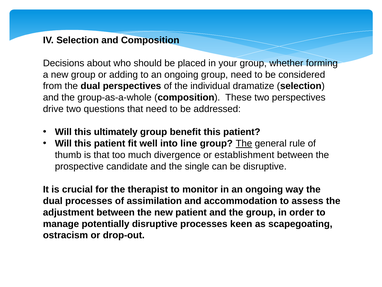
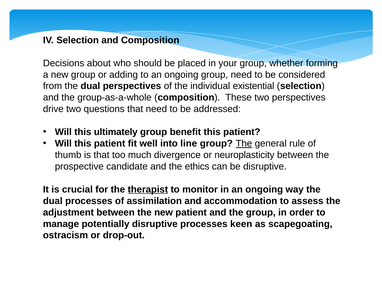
dramatize: dramatize -> existential (254, 86)
establishment: establishment -> neuroplasticity (244, 155)
single: single -> ethics (197, 166)
therapist underline: none -> present (148, 189)
